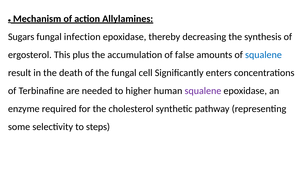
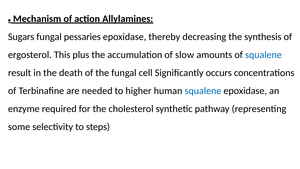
infection: infection -> pessaries (82, 37)
false: false -> slow (185, 55)
enters: enters -> occurs (219, 73)
squalene colour: purple -> blue (203, 91)
